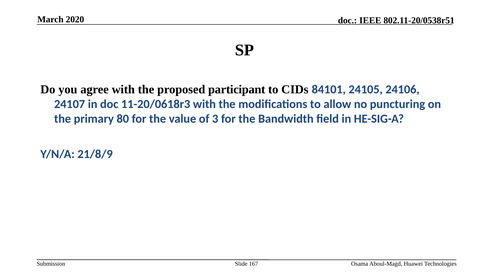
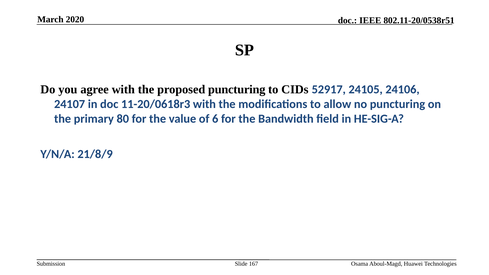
proposed participant: participant -> puncturing (237, 89)
84101: 84101 -> 52917 (329, 89)
3: 3 -> 6 (215, 119)
